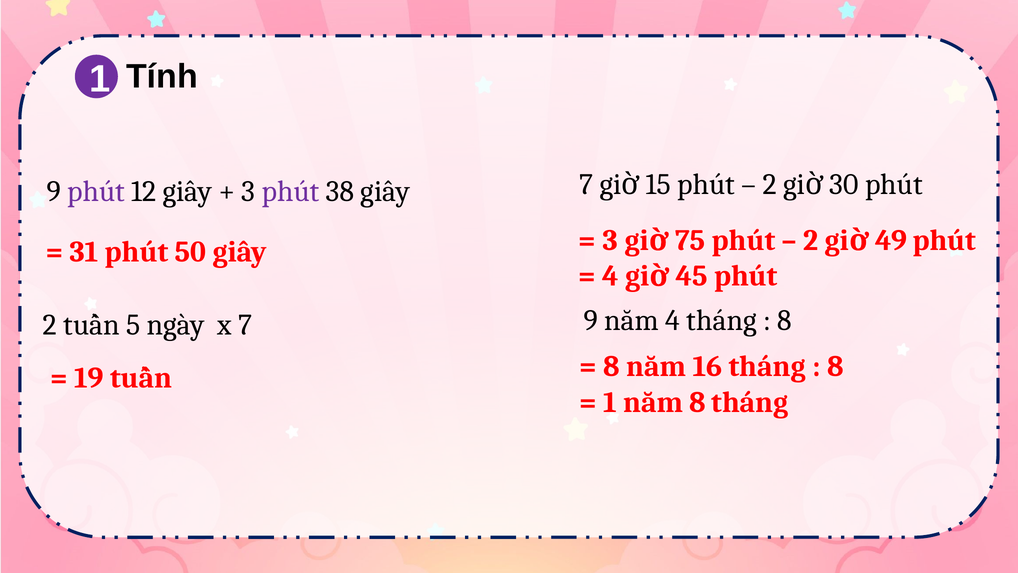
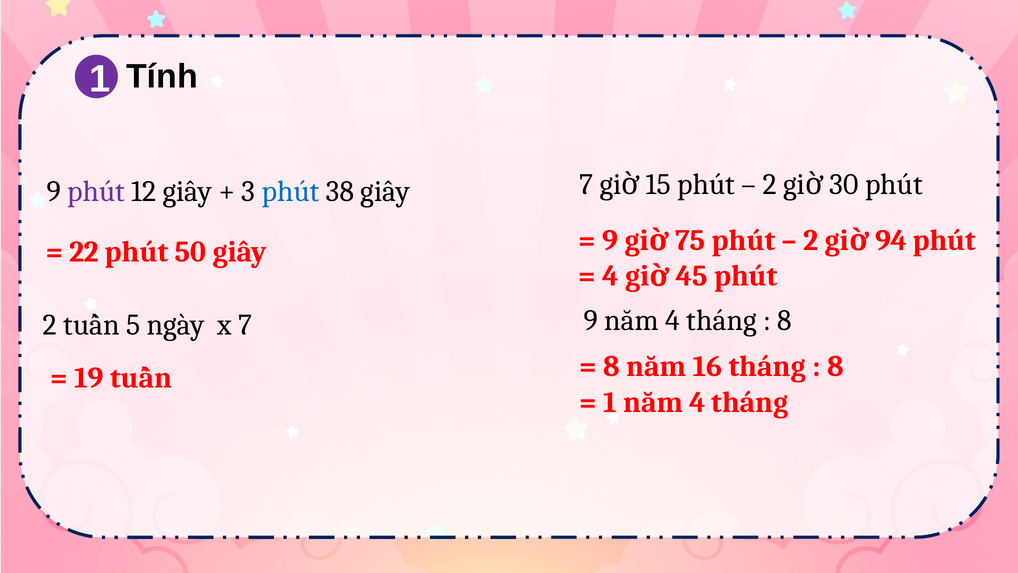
phút colour: purple -> blue (291, 191)
3: 3 -> 9 (610, 240)
49: 49 -> 94 (891, 240)
31: 31 -> 22 (84, 252)
1 năm 8: 8 -> 4 (697, 402)
